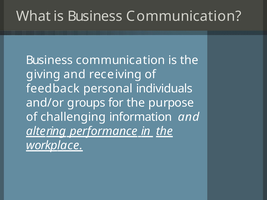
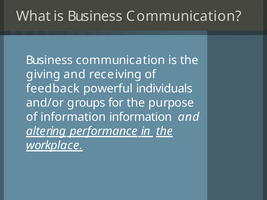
personal: personal -> powerful (108, 89)
of challenging: challenging -> information (73, 117)
